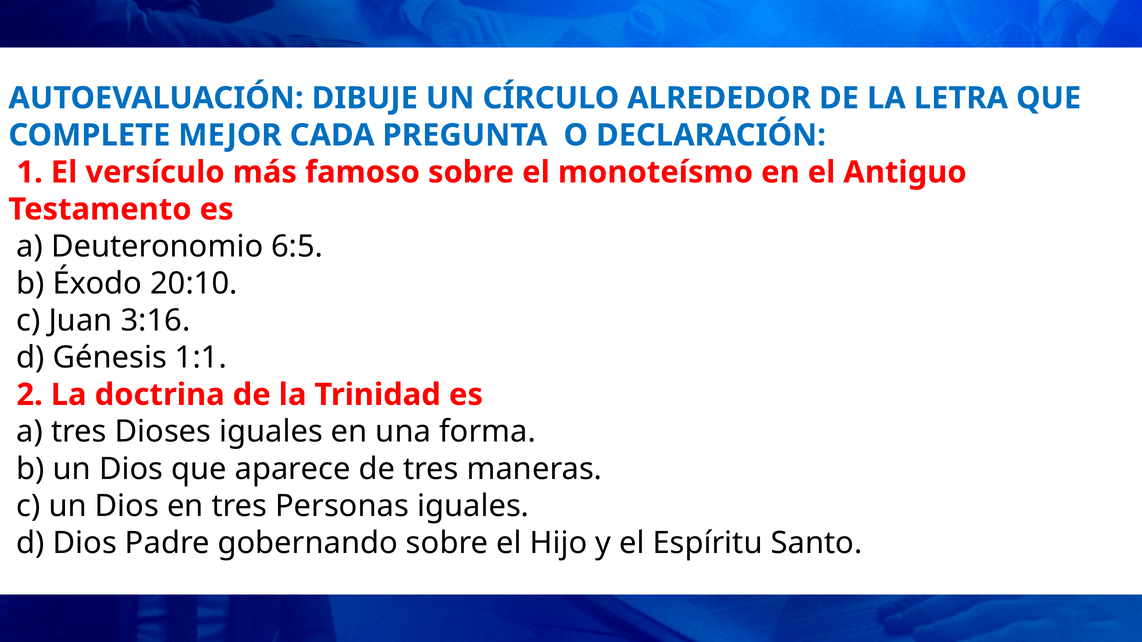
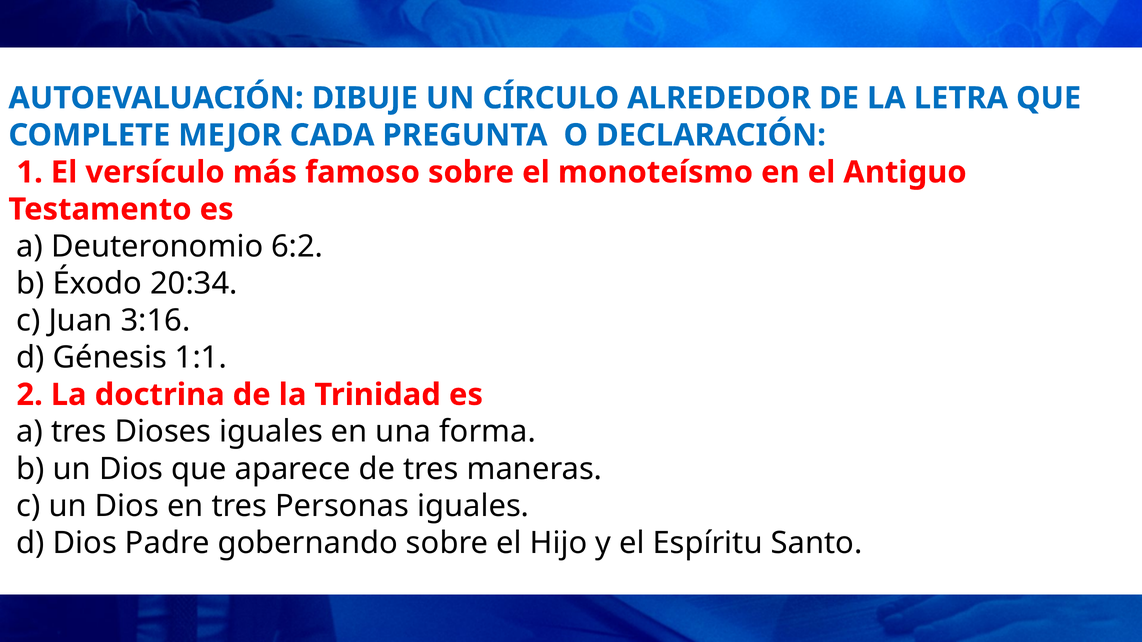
6:5: 6:5 -> 6:2 (297, 247)
20:10: 20:10 -> 20:34 (194, 284)
